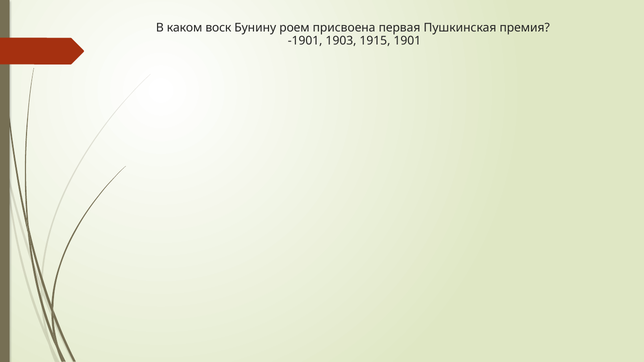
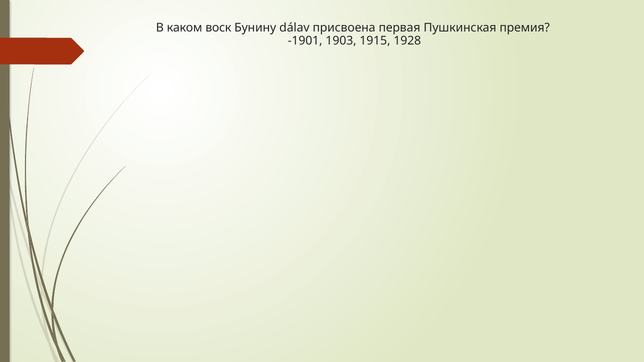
роем: роем -> dálav (294, 28)
1901: 1901 -> 1928 (407, 41)
